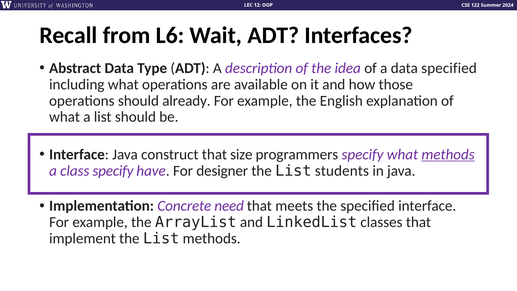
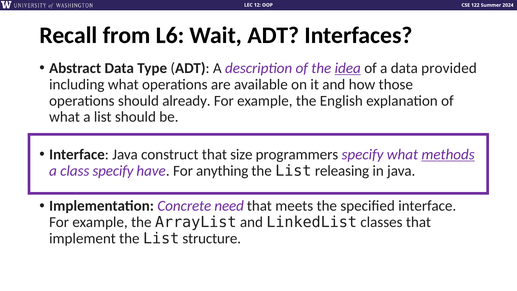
idea underline: none -> present (348, 68)
data specified: specified -> provided (449, 68)
designer: designer -> anything (222, 171)
students: students -> releasing (342, 171)
List methods: methods -> structure (212, 238)
